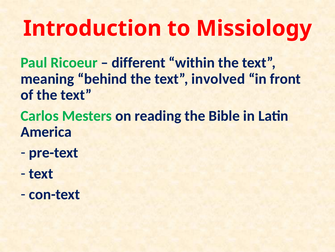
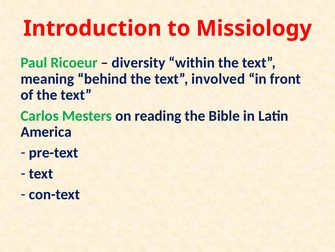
different: different -> diversity (139, 63)
